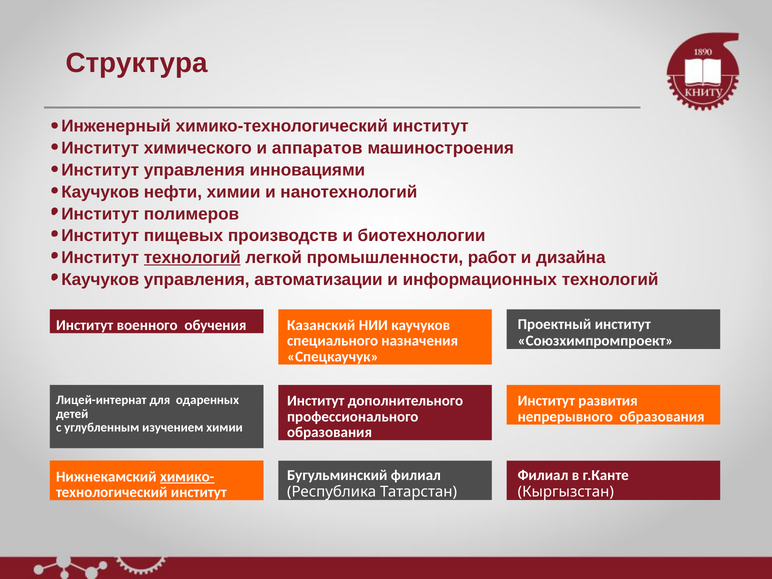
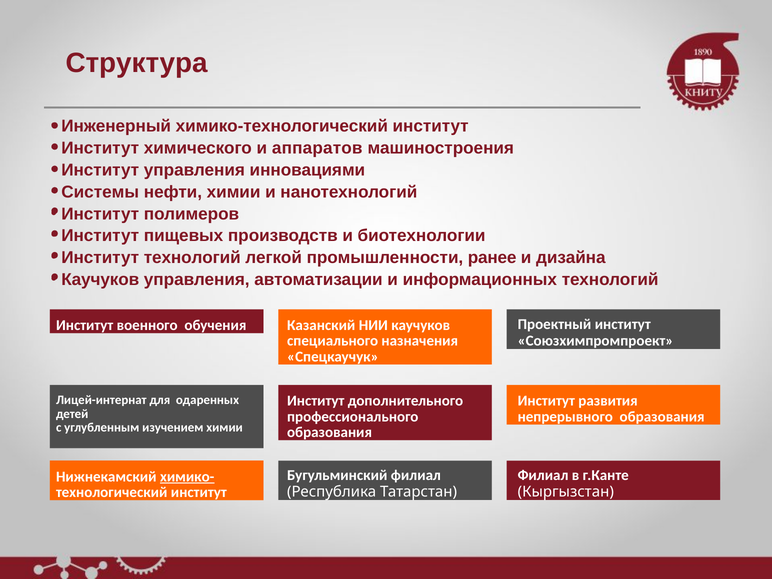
Каучуков: Каучуков -> Системы (100, 192)
технологий underline: present -> none (192, 258)
работ: работ -> ранее (492, 258)
